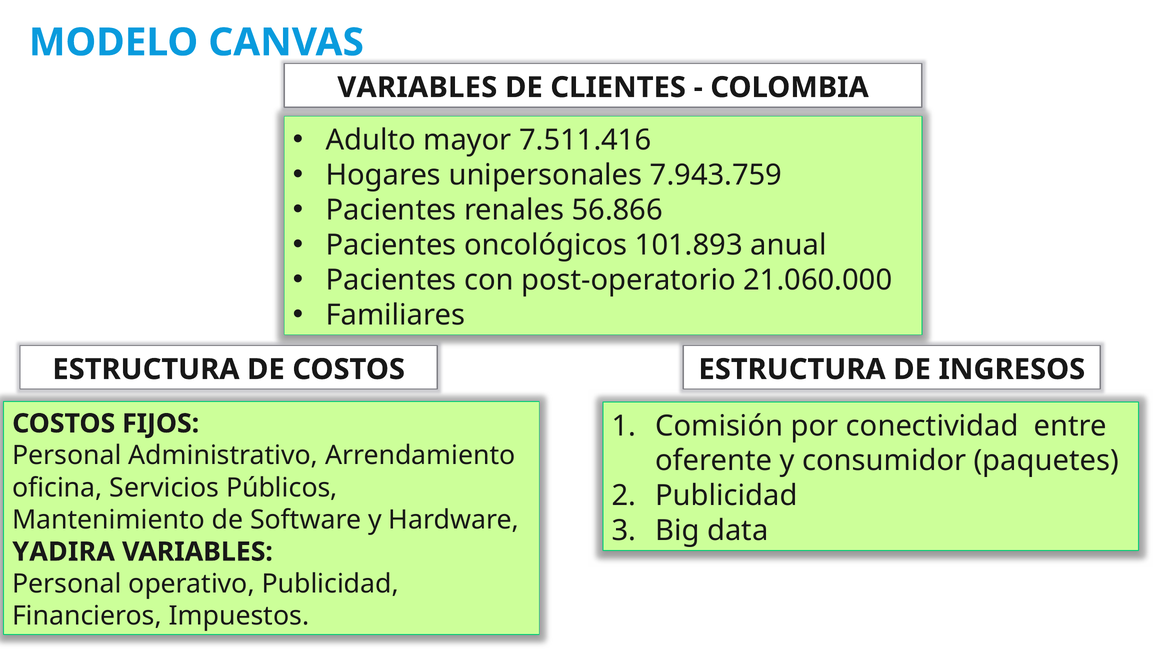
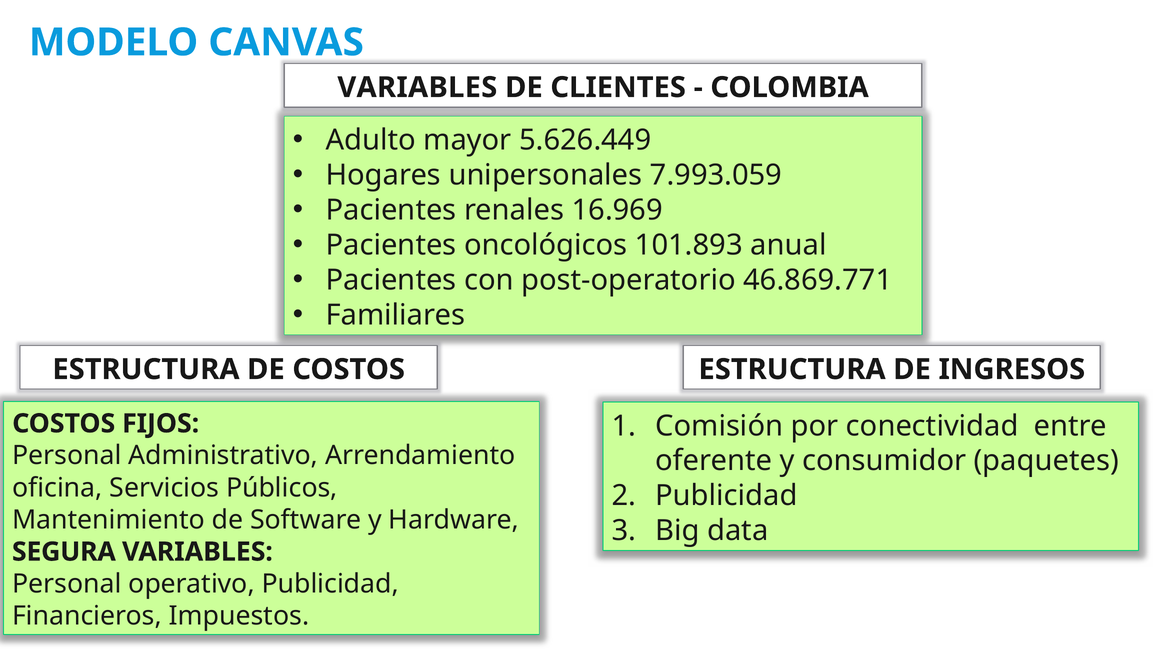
7.511.416: 7.511.416 -> 5.626.449 (585, 140)
7.943.759: 7.943.759 -> 7.993.059 (716, 175)
56.866: 56.866 -> 16.969 (617, 210)
21.060.000: 21.060.000 -> 46.869.771 (818, 280)
YADIRA: YADIRA -> SEGURA (64, 552)
